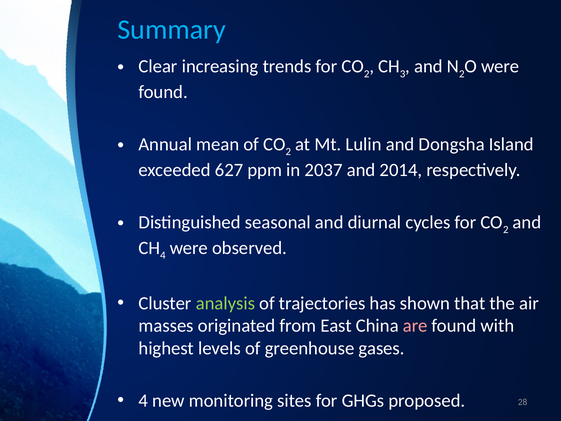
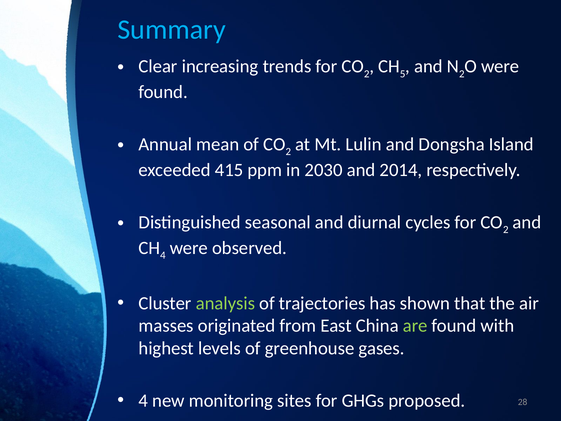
3: 3 -> 5 (403, 74)
627: 627 -> 415 (229, 170)
2037: 2037 -> 2030 (324, 170)
are colour: pink -> light green (415, 326)
